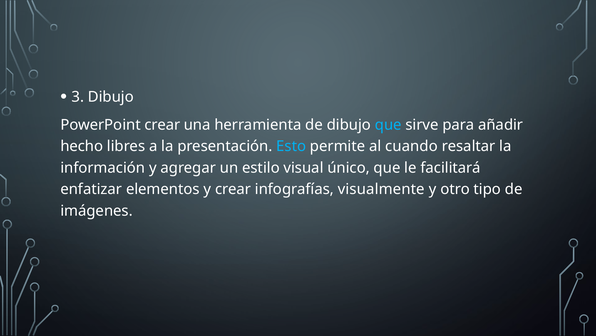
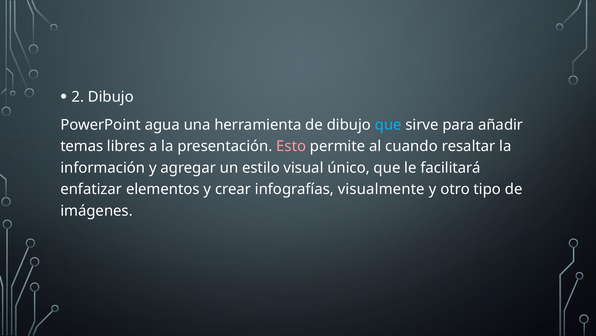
3: 3 -> 2 (78, 97)
PowerPoint crear: crear -> agua (162, 125)
hecho: hecho -> temas (82, 146)
Esto colour: light blue -> pink (291, 146)
